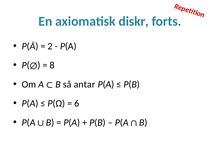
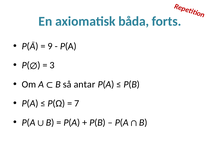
diskr: diskr -> båda (134, 21)
2: 2 -> 9 (50, 46)
8: 8 -> 3 (52, 65)
6: 6 -> 7 (77, 103)
